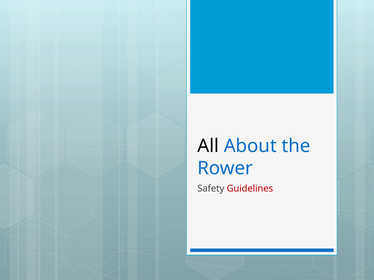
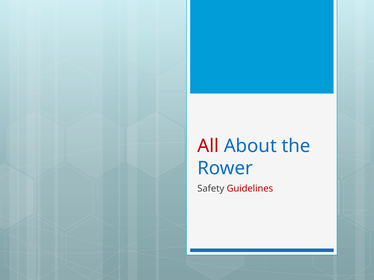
All colour: black -> red (208, 146)
